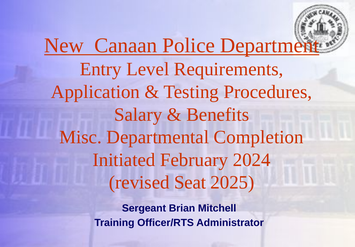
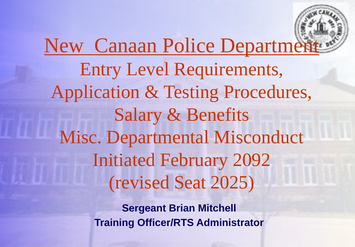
Completion: Completion -> Misconduct (259, 137)
2024: 2024 -> 2092 (252, 160)
